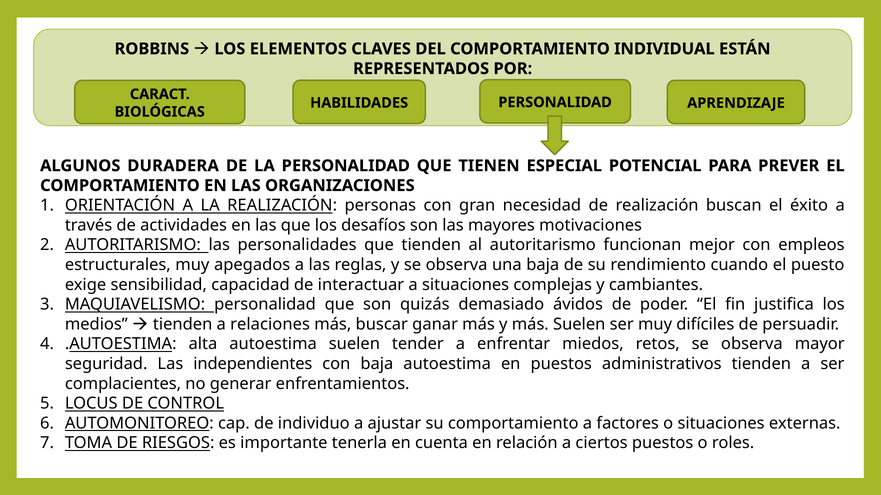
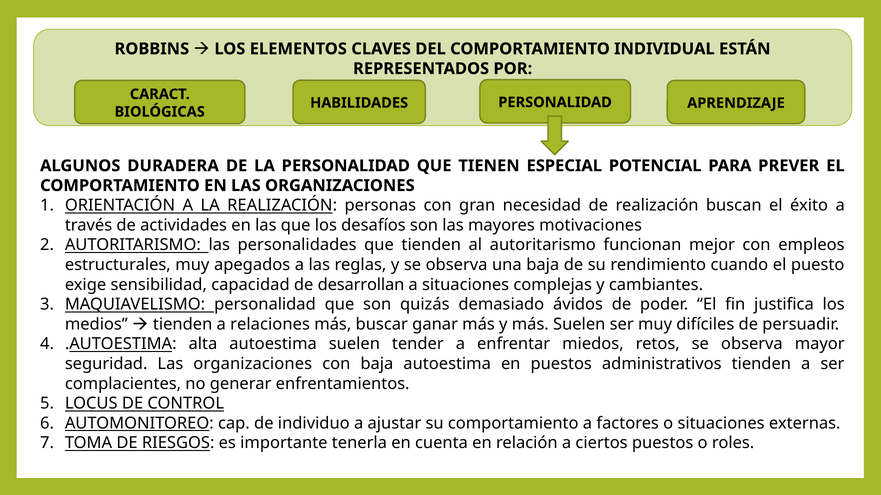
interactuar: interactuar -> desarrollan (361, 285)
seguridad Las independientes: independientes -> organizaciones (253, 364)
